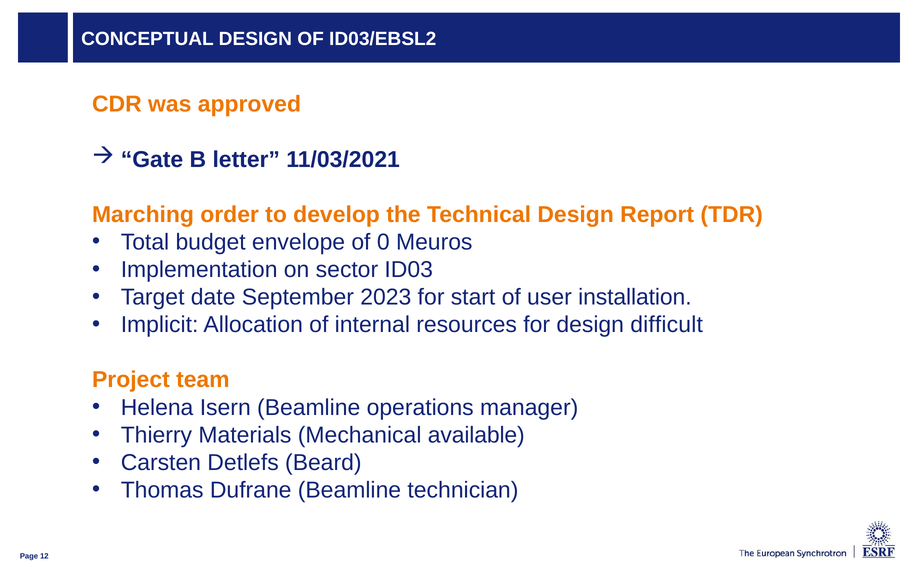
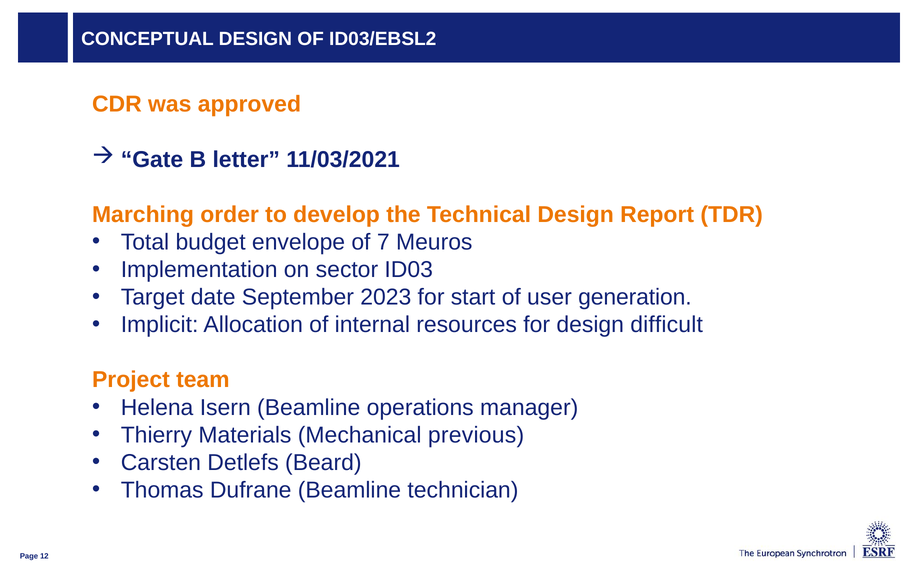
0: 0 -> 7 (383, 242)
installation: installation -> generation (635, 297)
available: available -> previous (476, 435)
